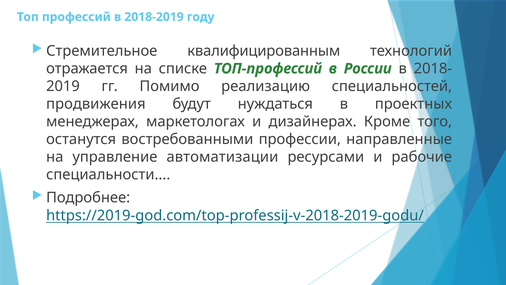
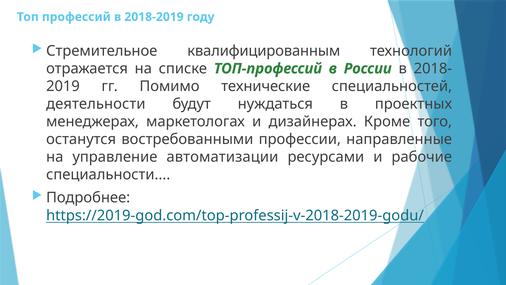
реализацию: реализацию -> технические (266, 86)
продвижения: продвижения -> деятельности (96, 104)
